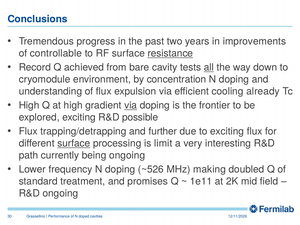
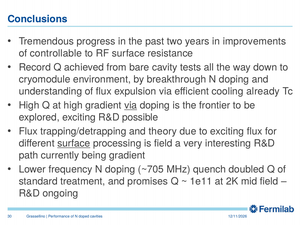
resistance underline: present -> none (170, 53)
all underline: present -> none (209, 67)
concentration: concentration -> breakthrough (176, 79)
further: further -> theory (163, 131)
is limit: limit -> field (163, 143)
being ongoing: ongoing -> gradient (127, 155)
~526: ~526 -> ~705 (151, 169)
making: making -> quench (210, 169)
